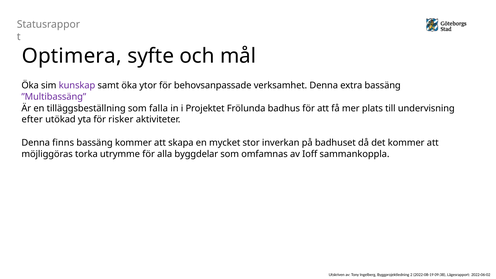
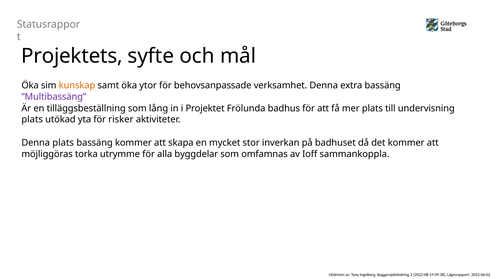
Optimera: Optimera -> Projektets (72, 56)
kunskap colour: purple -> orange (77, 85)
falla: falla -> lång (159, 108)
efter: efter -> plats (32, 119)
Denna finns: finns -> plats (63, 143)
